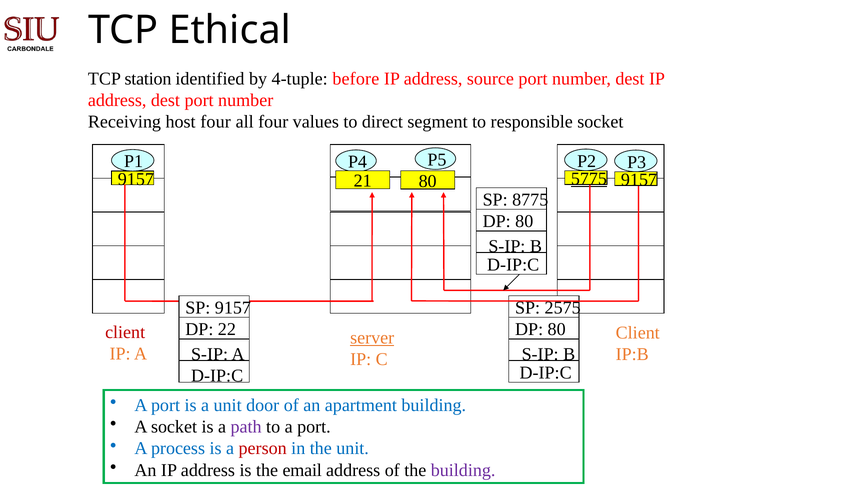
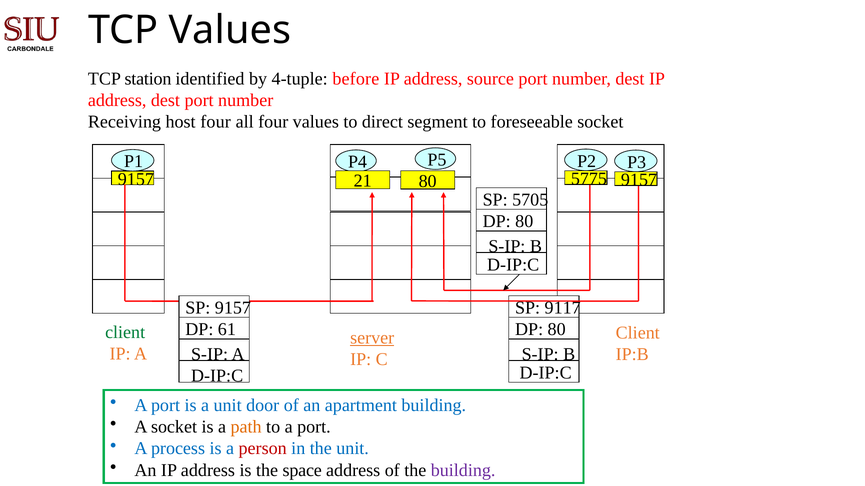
TCP Ethical: Ethical -> Values (230, 30)
responsible: responsible -> foreseeable (532, 122)
5775 underline: present -> none (589, 179)
8775: 8775 -> 5705 (530, 200)
2575: 2575 -> 9117 (563, 308)
22: 22 -> 61 (227, 330)
client colour: red -> green (125, 333)
path colour: purple -> orange (246, 427)
email: email -> space (302, 471)
